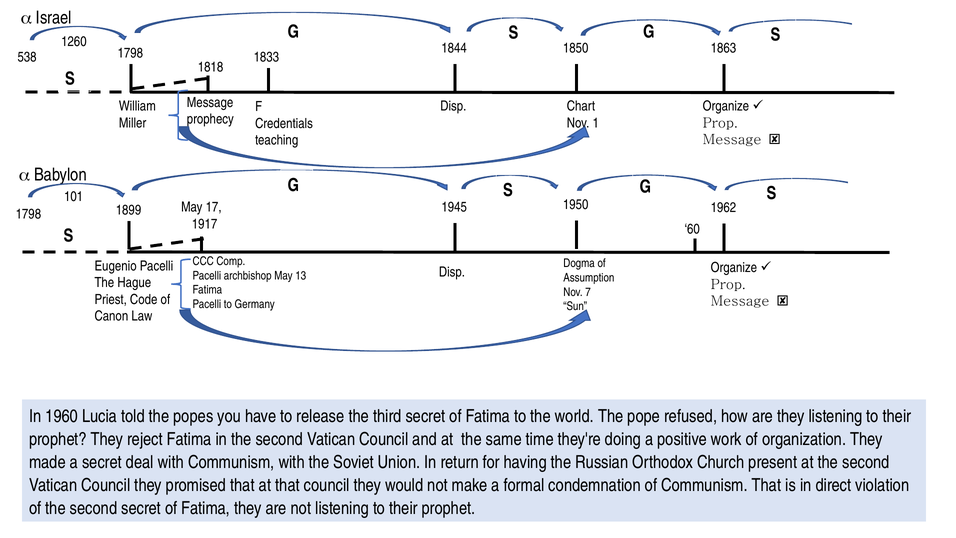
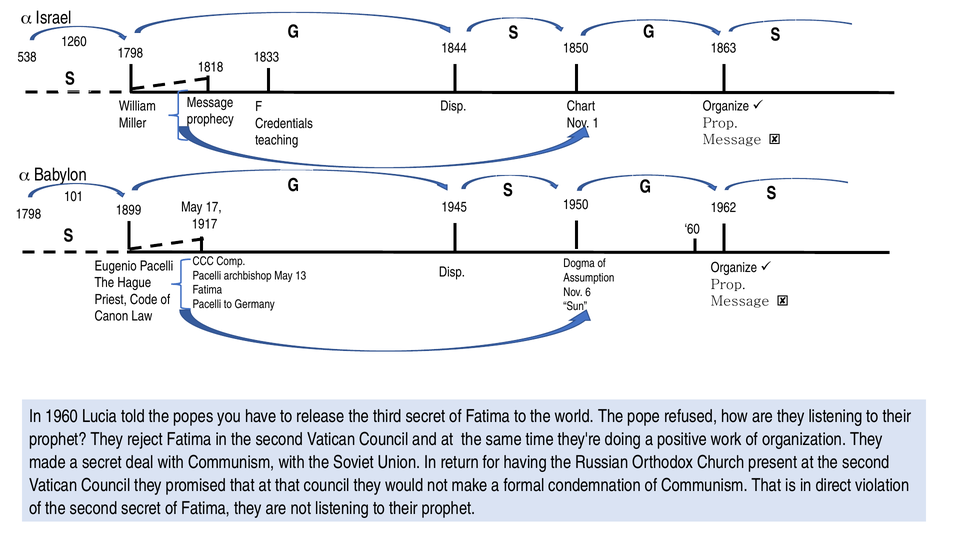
7: 7 -> 6 (588, 292)
